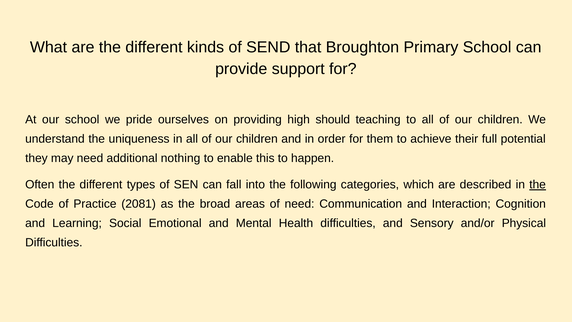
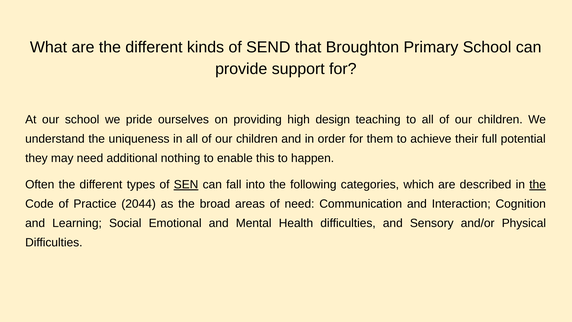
should: should -> design (333, 120)
SEN underline: none -> present (186, 185)
2081: 2081 -> 2044 (139, 204)
